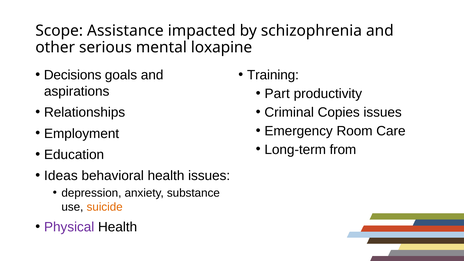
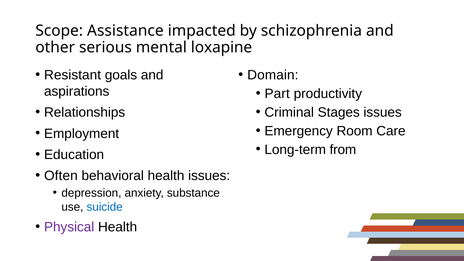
Training: Training -> Domain (273, 75)
Decisions: Decisions -> Resistant (73, 75)
Copies: Copies -> Stages (339, 112)
Ideas: Ideas -> Often (61, 176)
suicide colour: orange -> blue (105, 207)
